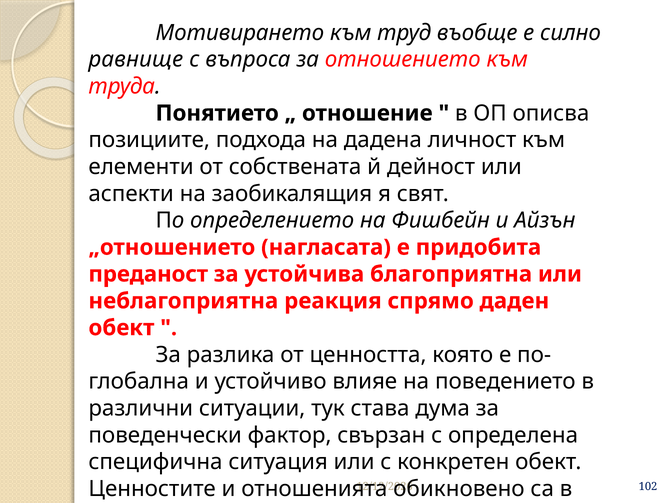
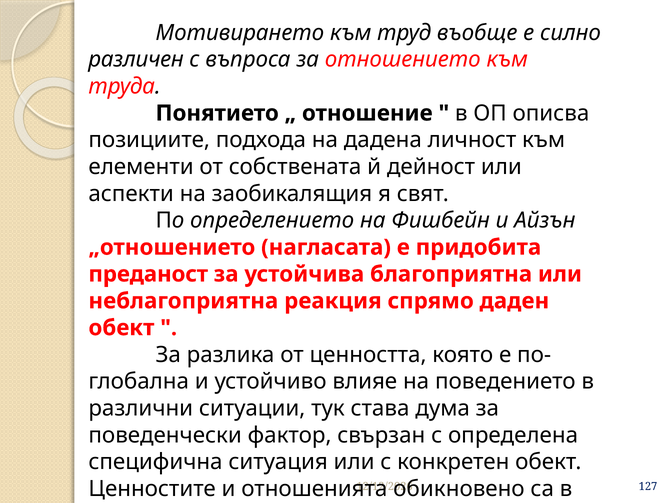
равнище: равнище -> различен (136, 60)
102: 102 -> 127 (648, 487)
